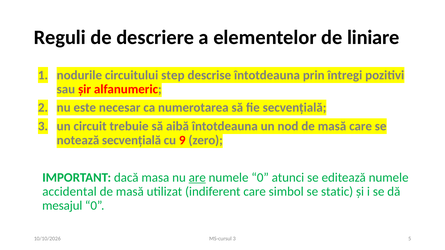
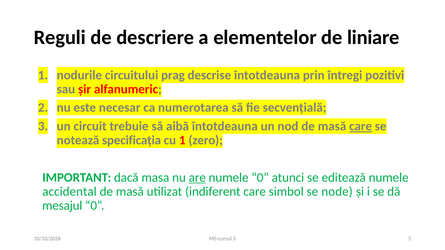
step: step -> prag (173, 75)
care underline: none -> present (361, 126)
notează secvențială: secvențială -> specificația (132, 140)
cu 9: 9 -> 1 (182, 140)
static: static -> node (337, 192)
